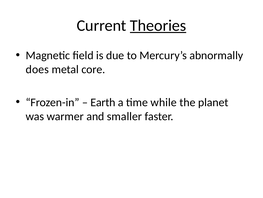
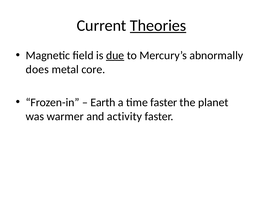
due underline: none -> present (115, 55)
time while: while -> faster (164, 102)
smaller: smaller -> activity (124, 116)
